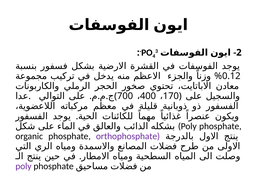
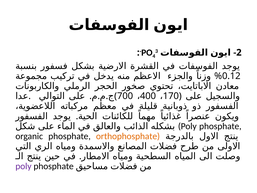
orthophosphate colour: purple -> orange (128, 136)
